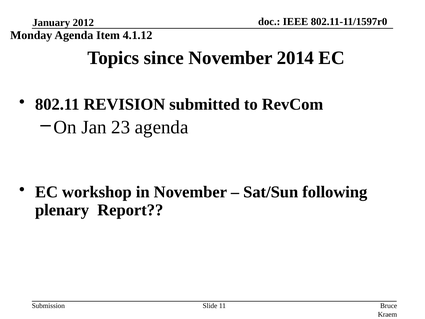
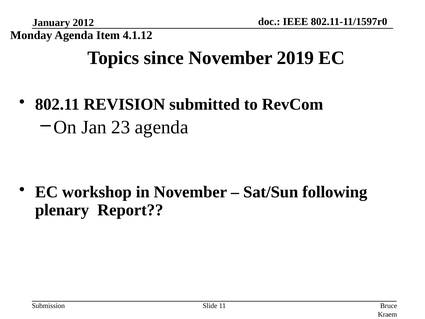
2014: 2014 -> 2019 (295, 58)
